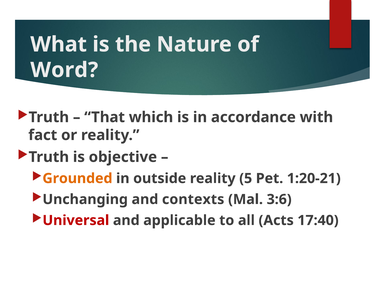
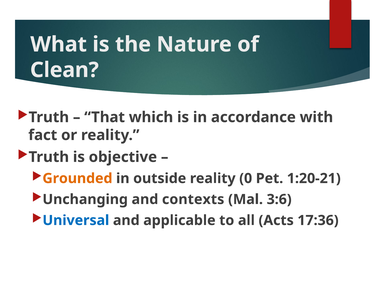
Word: Word -> Clean (64, 70)
5: 5 -> 0 (246, 179)
Universal colour: red -> blue (76, 221)
17:40: 17:40 -> 17:36 (318, 221)
